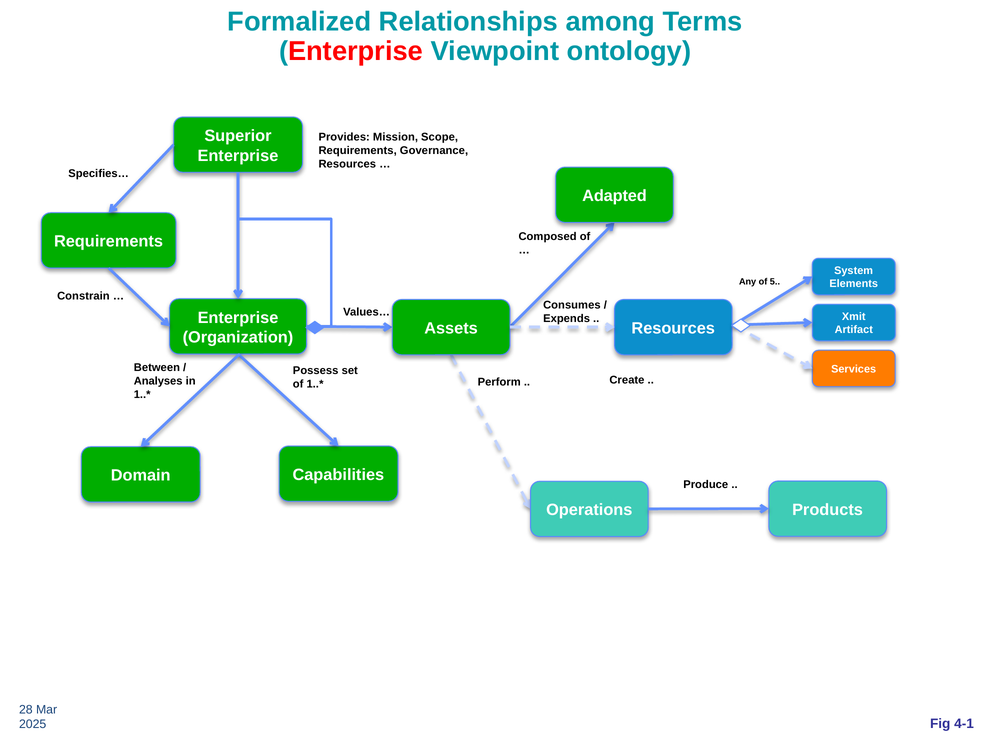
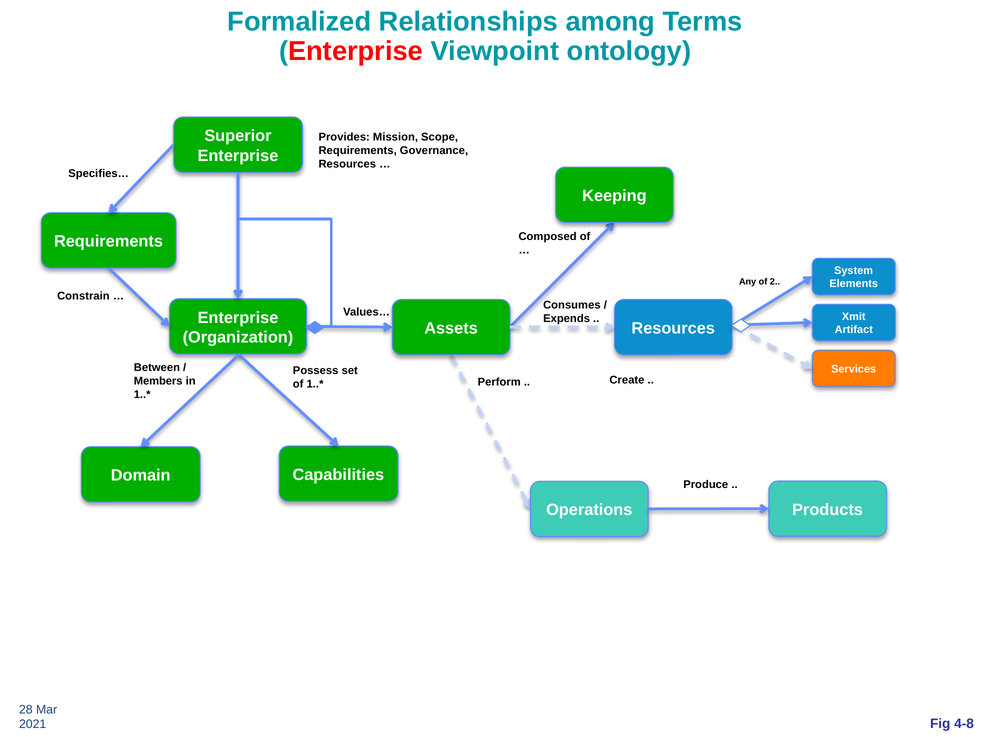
Adapted: Adapted -> Keeping (614, 196)
5: 5 -> 2 (775, 281)
Analyses: Analyses -> Members (158, 381)
4-1: 4-1 -> 4-8 (964, 723)
2025: 2025 -> 2021 (33, 724)
